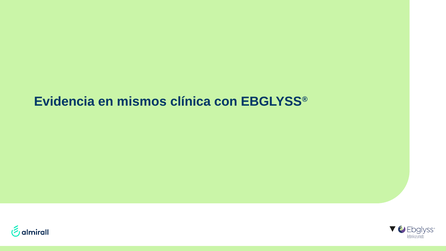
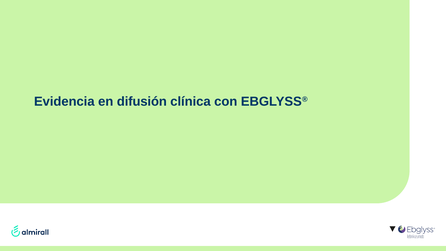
mismos: mismos -> difusión (142, 102)
